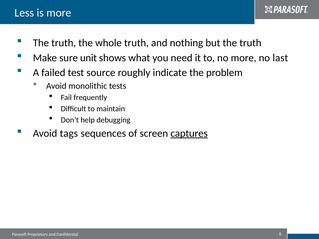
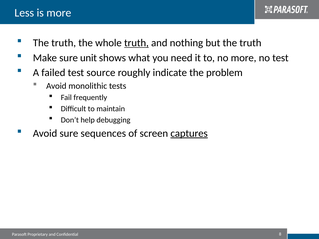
truth underline: none -> present (136, 43)
no last: last -> test (280, 58)
Avoid tags: tags -> sure (69, 133)
